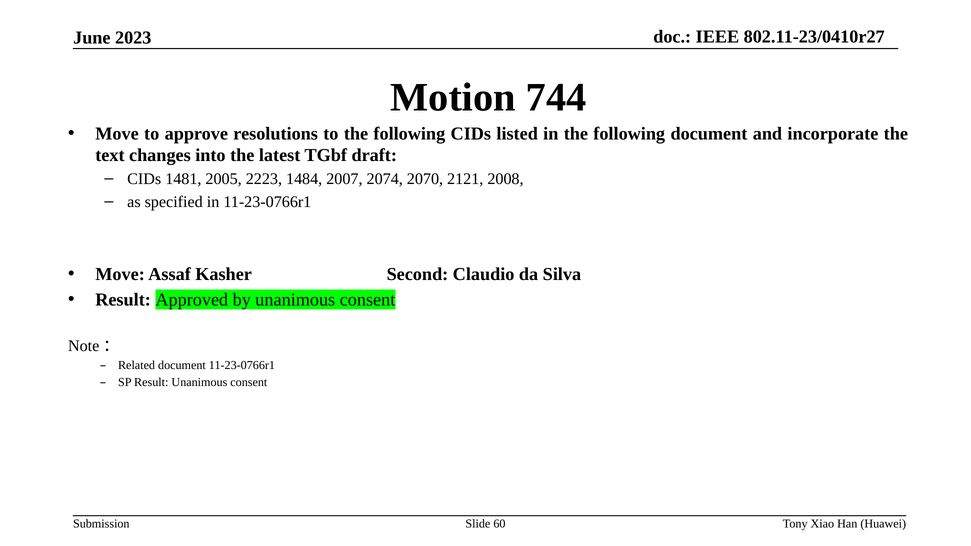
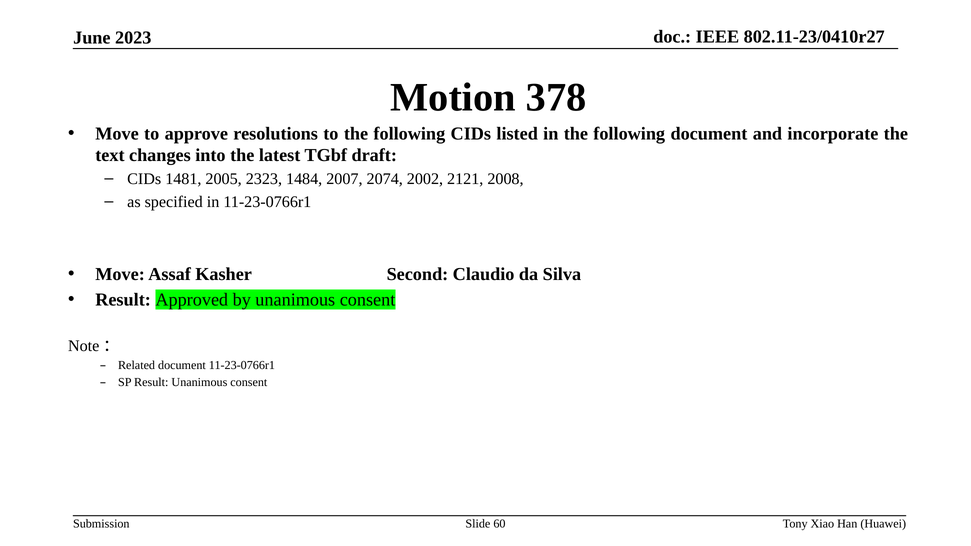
744: 744 -> 378 (556, 97)
2223: 2223 -> 2323 (264, 179)
2070: 2070 -> 2002 (425, 179)
